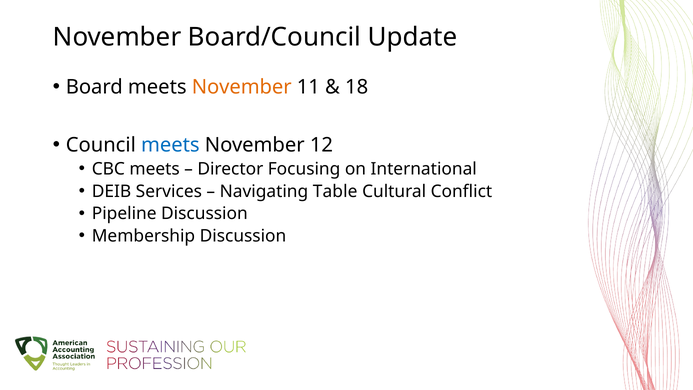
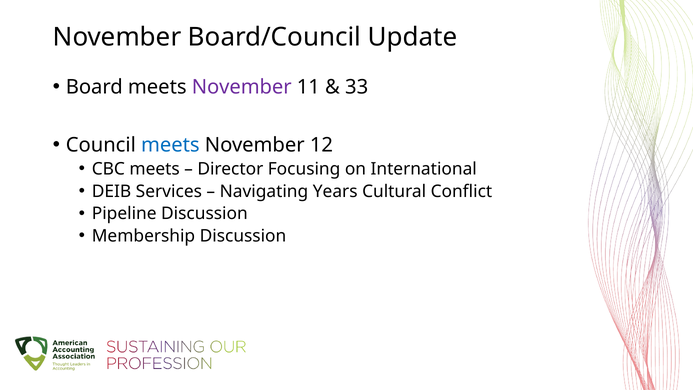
November colour: orange -> purple (242, 87)
18: 18 -> 33 (357, 87)
Table: Table -> Years (335, 191)
